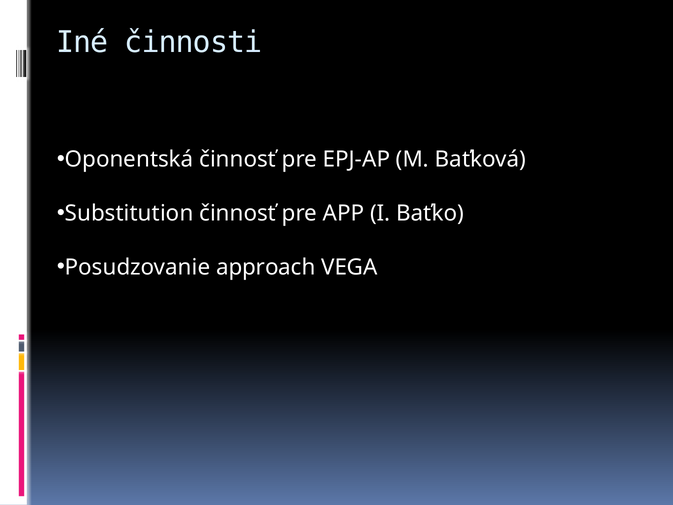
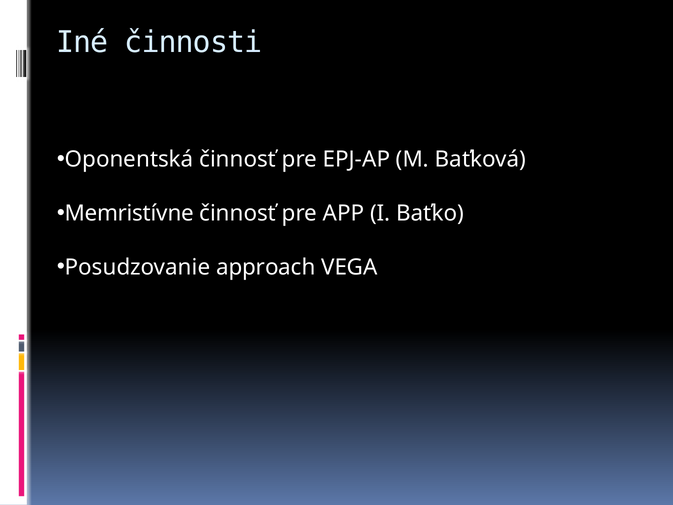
Substitution: Substitution -> Memristívne (129, 213)
